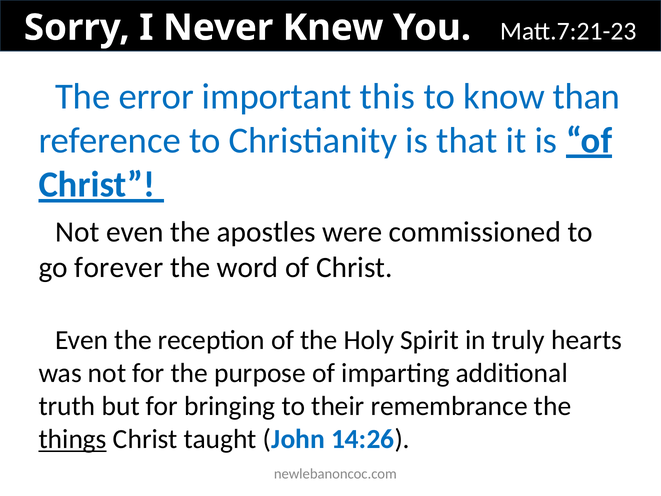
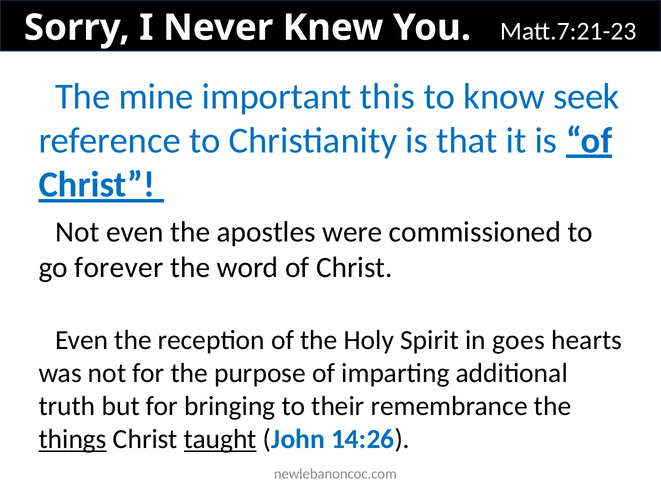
error: error -> mine (156, 97)
than: than -> seek (586, 97)
truly: truly -> goes (518, 340)
taught underline: none -> present (220, 439)
